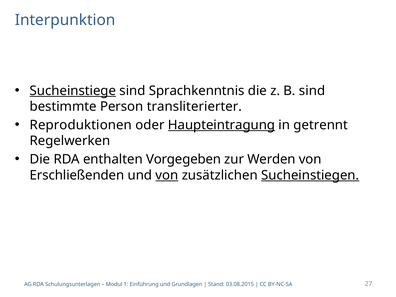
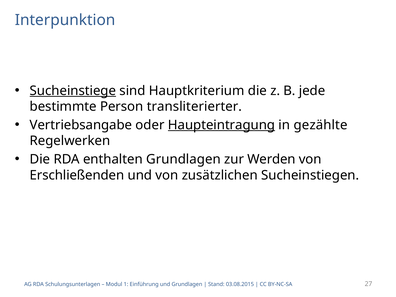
Sprachkenntnis: Sprachkenntnis -> Hauptkriterium (197, 91)
B sind: sind -> jede (312, 91)
Reproduktionen: Reproduktionen -> Vertriebsangabe (81, 125)
getrennt: getrennt -> gezählte (321, 125)
enthalten Vorgegeben: Vorgegeben -> Grundlagen (183, 159)
von underline: present -> none (167, 175)
Sucheinstiegen underline: present -> none (310, 175)
